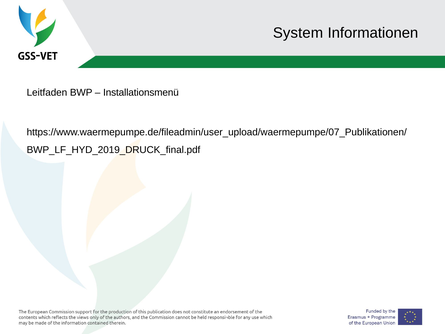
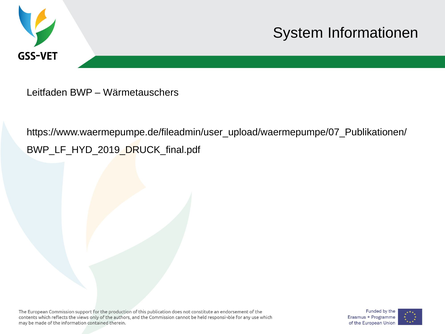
Installationsmenü: Installationsmenü -> Wärmetauschers (141, 93)
